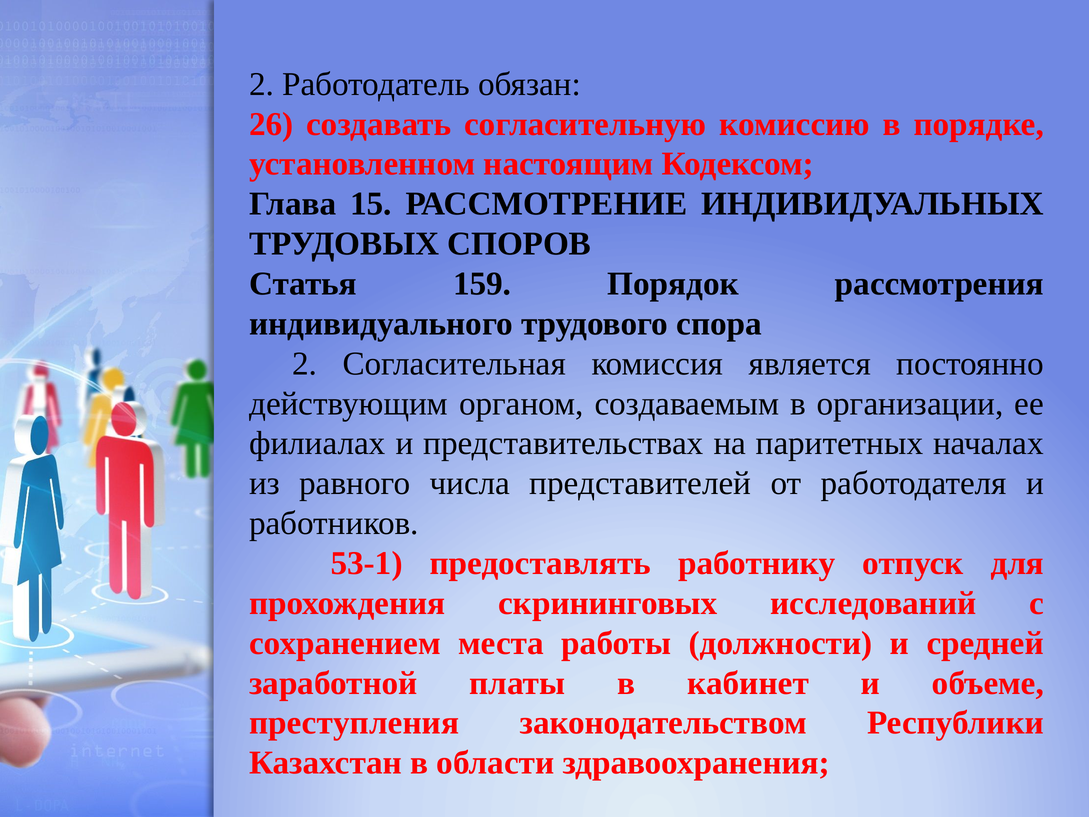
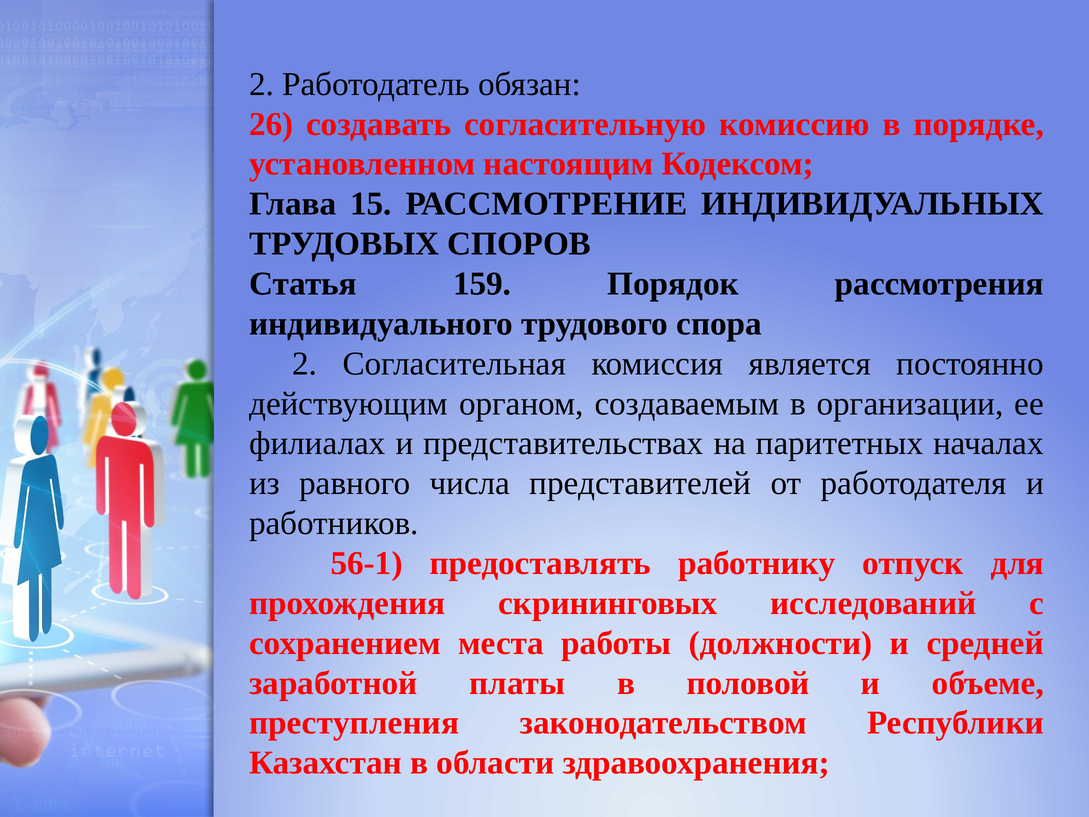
53-1: 53-1 -> 56-1 (367, 563)
кабинет: кабинет -> половой (748, 683)
